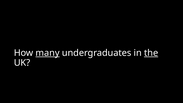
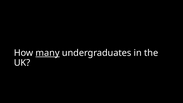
the underline: present -> none (151, 53)
